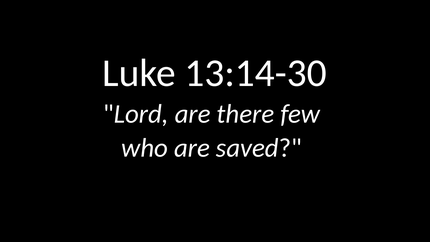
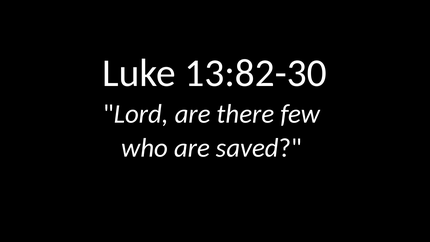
13:14-30: 13:14-30 -> 13:82-30 (256, 73)
